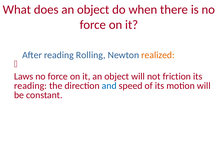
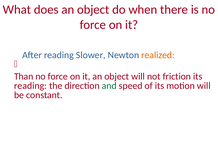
Rolling: Rolling -> Slower (91, 55)
Laws: Laws -> Than (24, 77)
and colour: blue -> green (109, 86)
